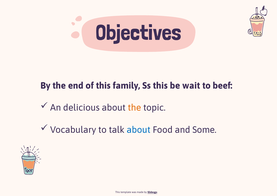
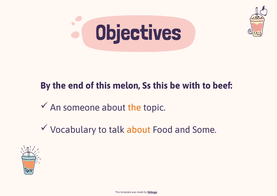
family: family -> melon (126, 86)
wait: wait -> with (191, 86)
delicious: delicious -> someone (81, 108)
about colour: blue -> orange (139, 130)
